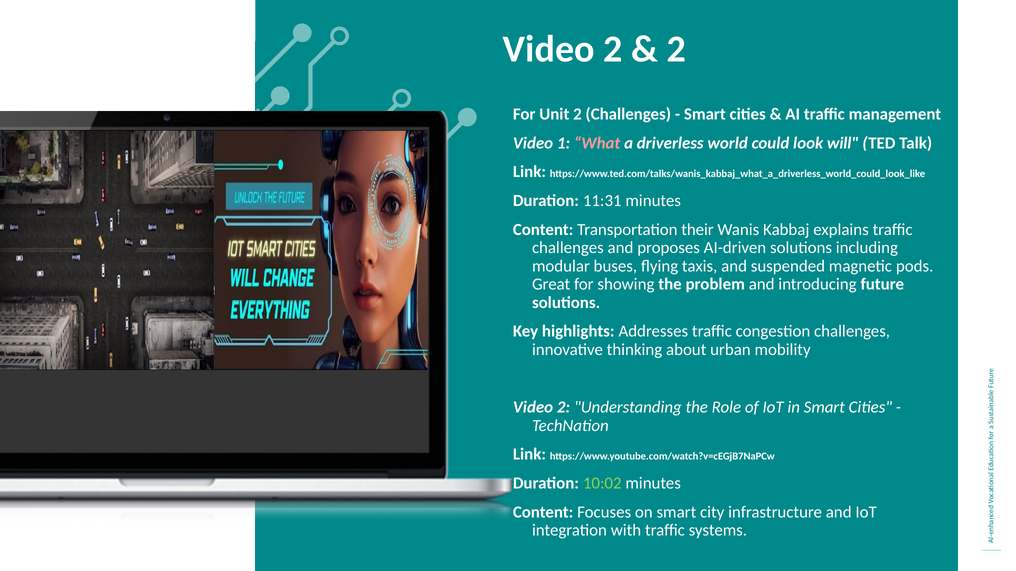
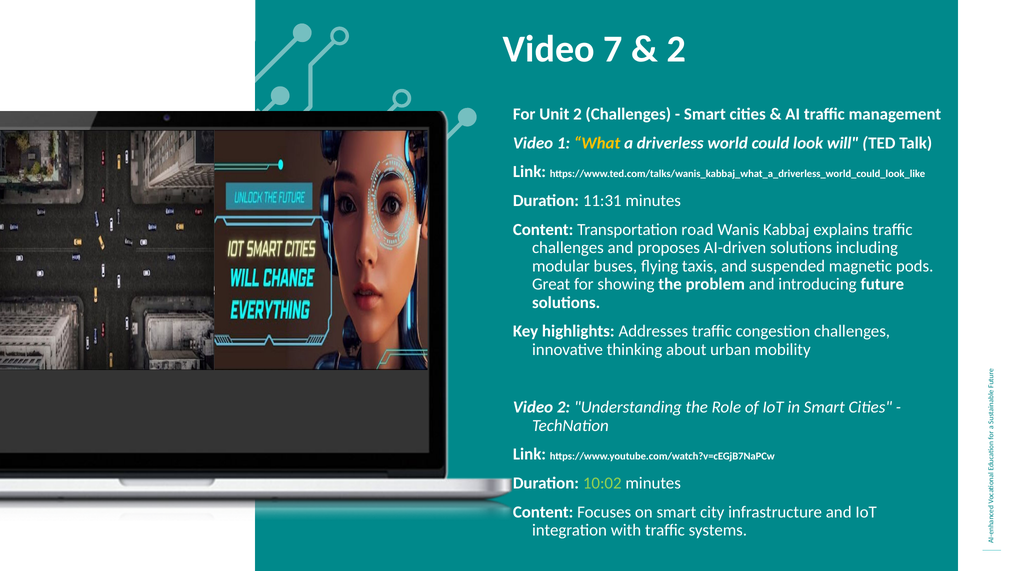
2: 2 -> 7 (613, 49)
What colour: pink -> yellow (597, 143)
their: their -> road (697, 230)
